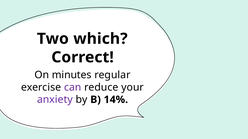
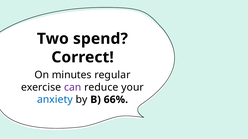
which: which -> spend (100, 39)
anxiety colour: purple -> blue (55, 100)
14%: 14% -> 66% (116, 100)
